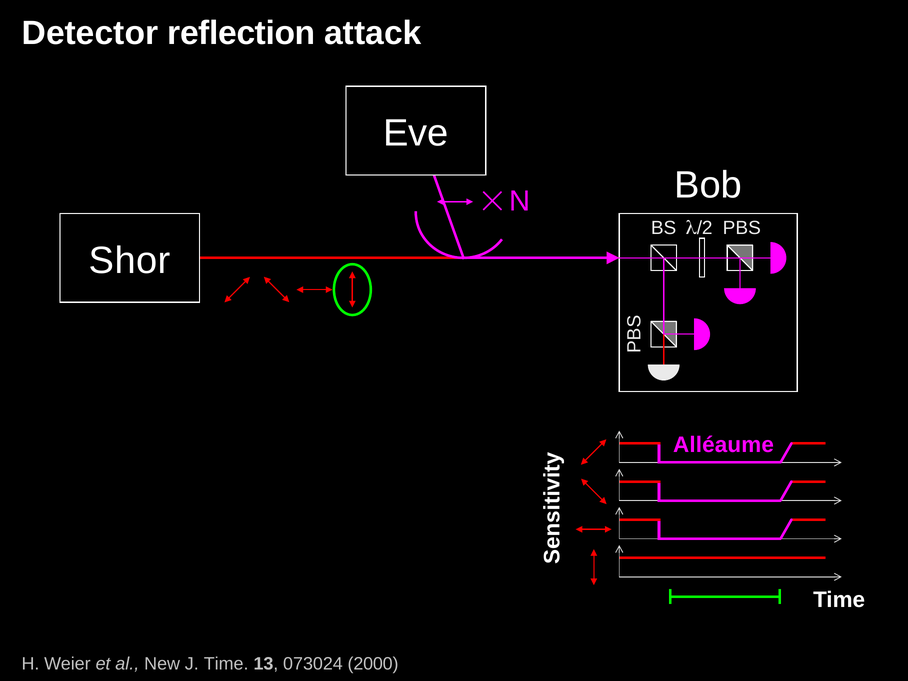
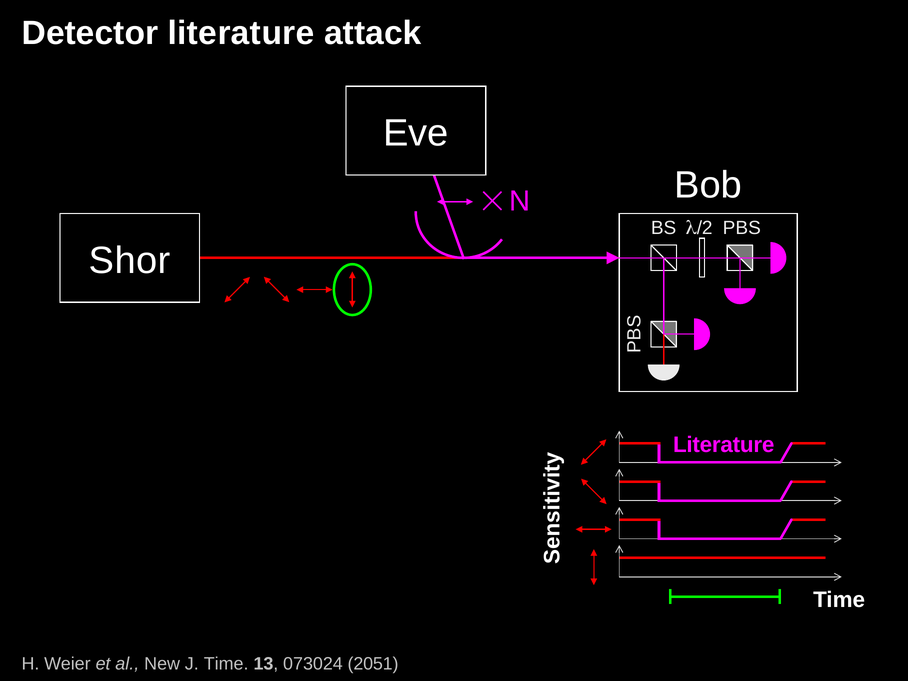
Detector reflection: reflection -> literature (241, 33)
Alléaume: Alléaume -> Literature (724, 445)
2000: 2000 -> 2051 (373, 664)
